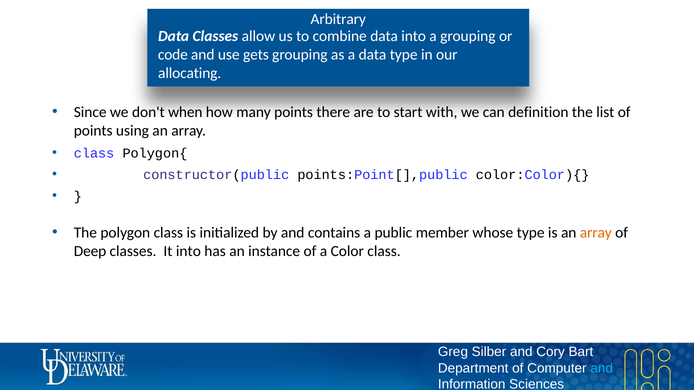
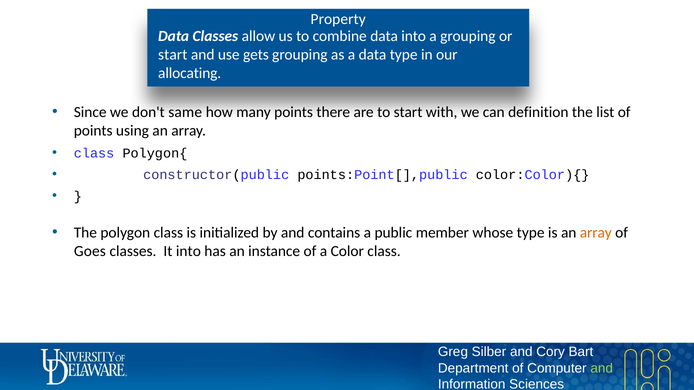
Arbitrary: Arbitrary -> Property (338, 19)
code: code -> start (173, 55)
when: when -> same (185, 112)
Deep: Deep -> Goes (90, 251)
and colour: light blue -> light green (602, 368)
